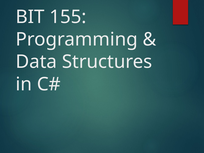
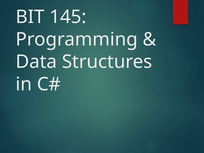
155: 155 -> 145 (68, 17)
